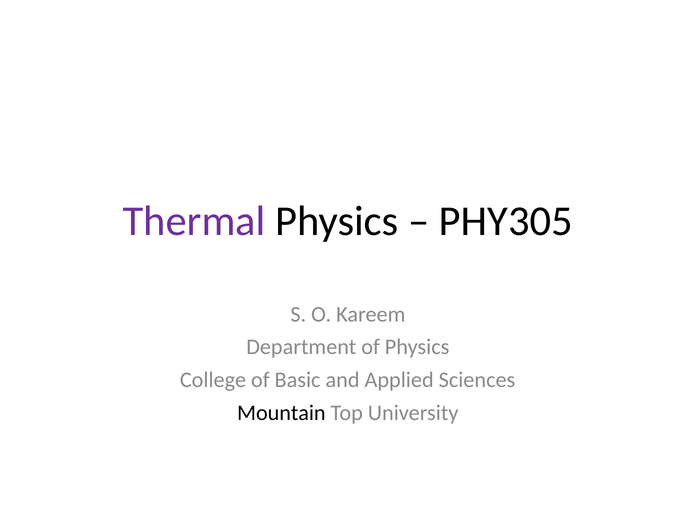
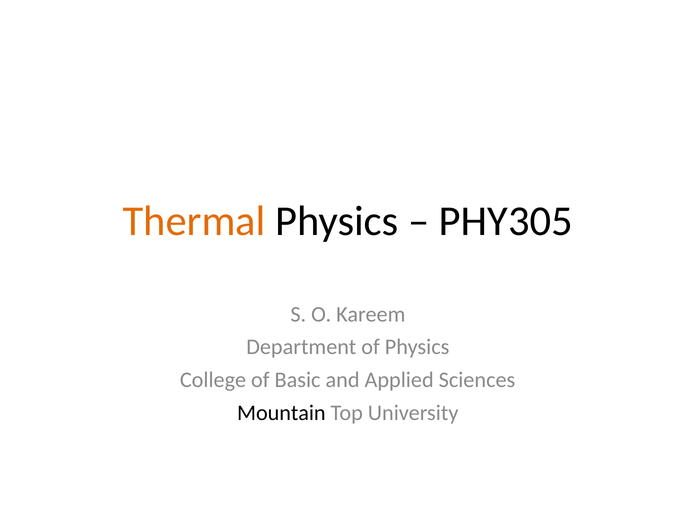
Thermal colour: purple -> orange (194, 221)
